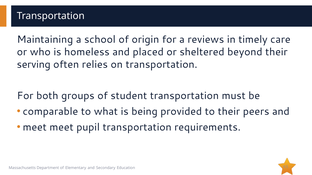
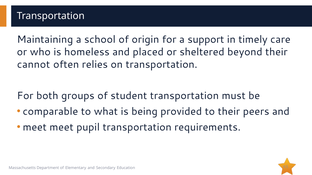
reviews: reviews -> support (206, 40)
serving: serving -> cannot (34, 65)
